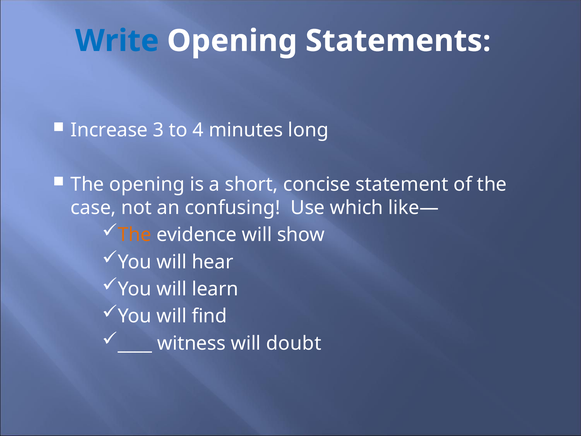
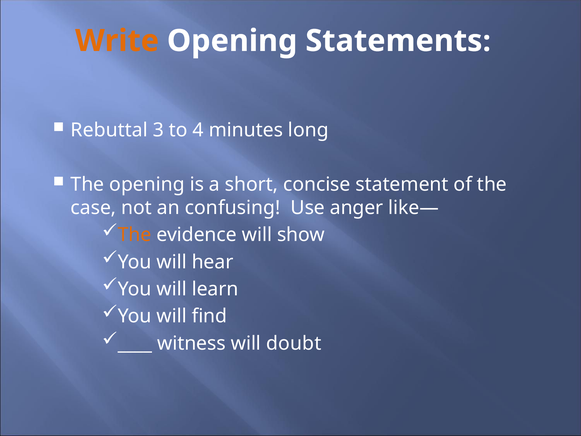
Write colour: blue -> orange (117, 41)
Increase: Increase -> Rebuttal (109, 130)
which: which -> anger (357, 208)
